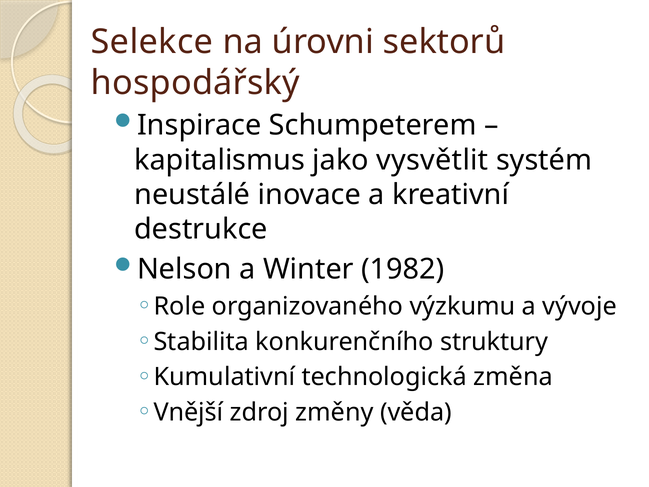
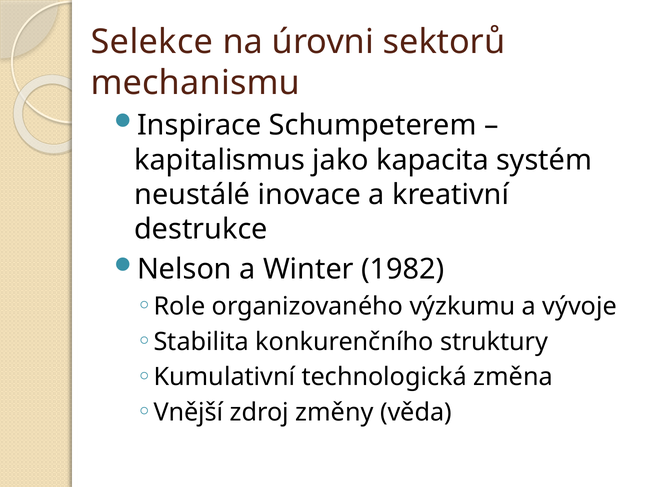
hospodářský: hospodářský -> mechanismu (195, 83)
vysvětlit: vysvětlit -> kapacita (433, 160)
